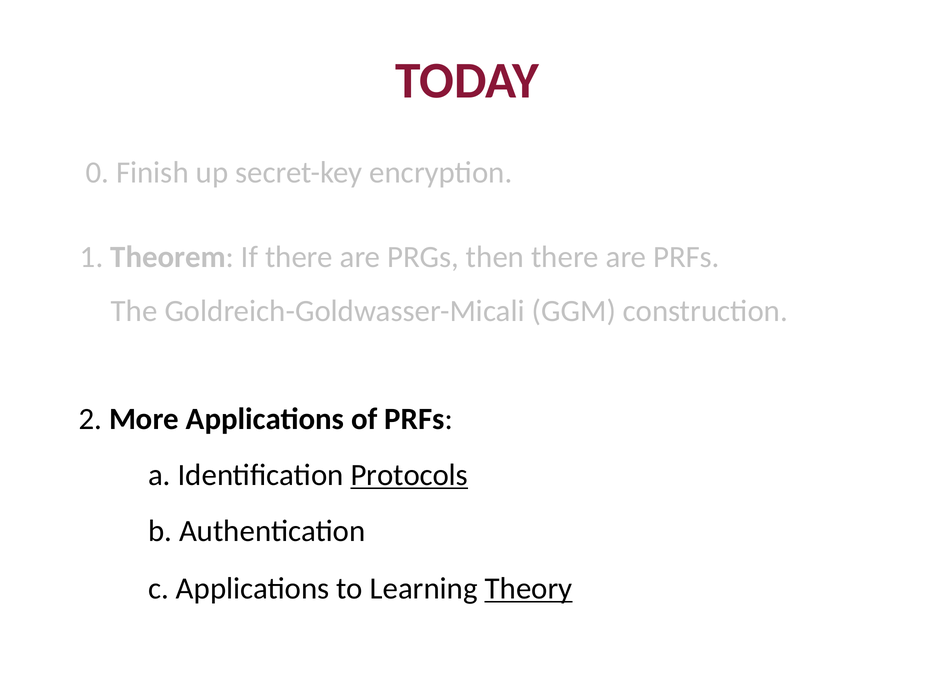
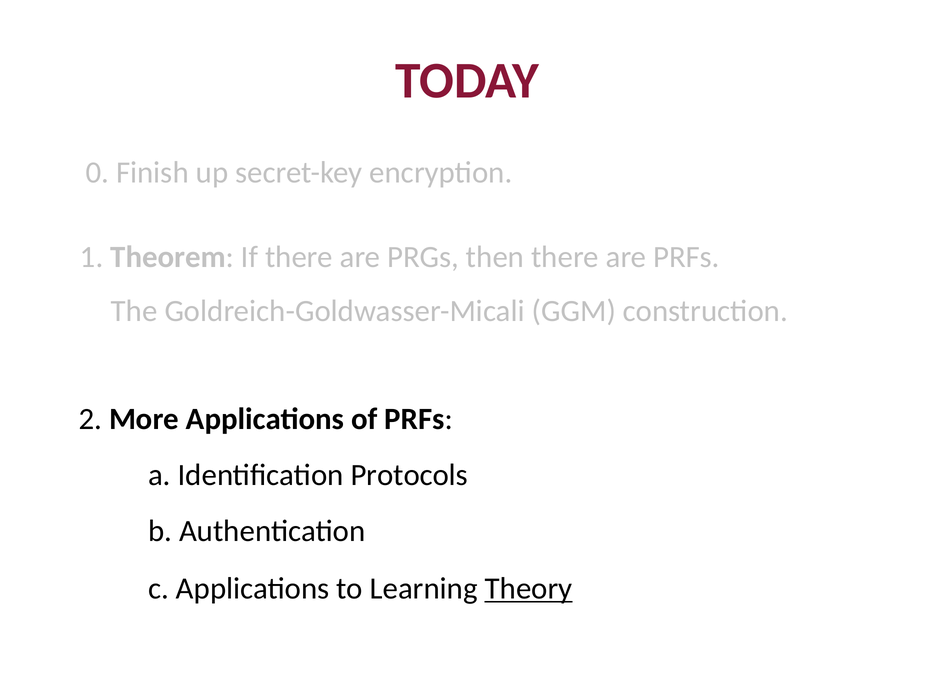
Protocols underline: present -> none (409, 475)
